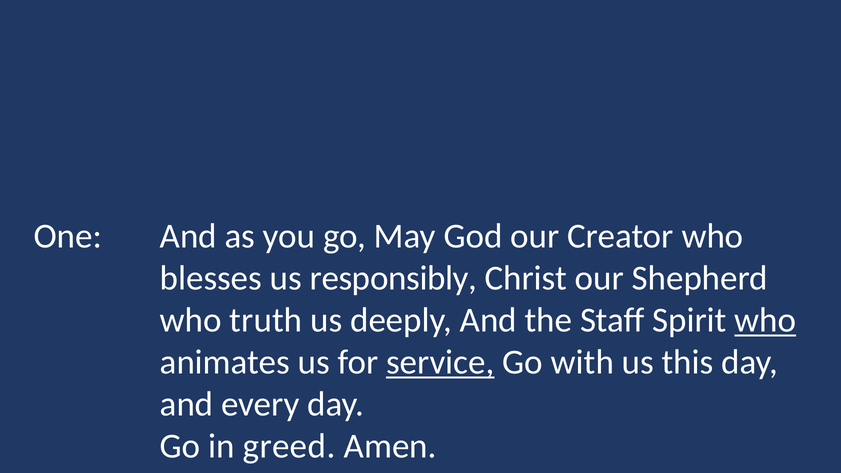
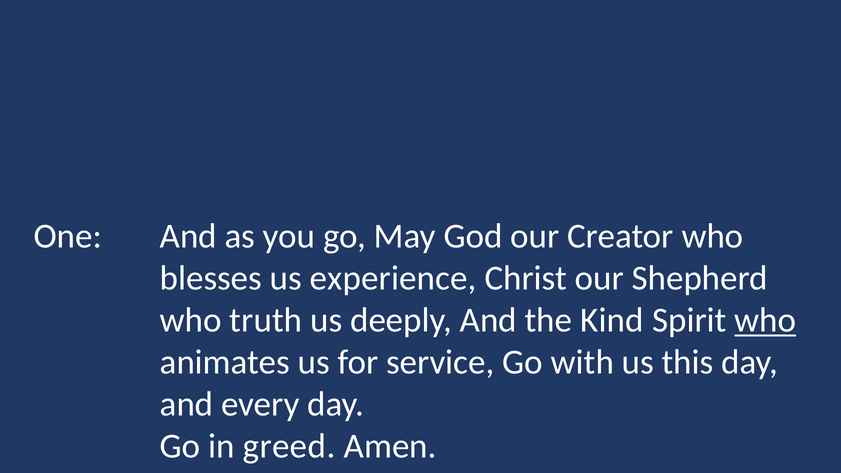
responsibly: responsibly -> experience (393, 278)
Staff: Staff -> Kind (612, 320)
service underline: present -> none (440, 362)
